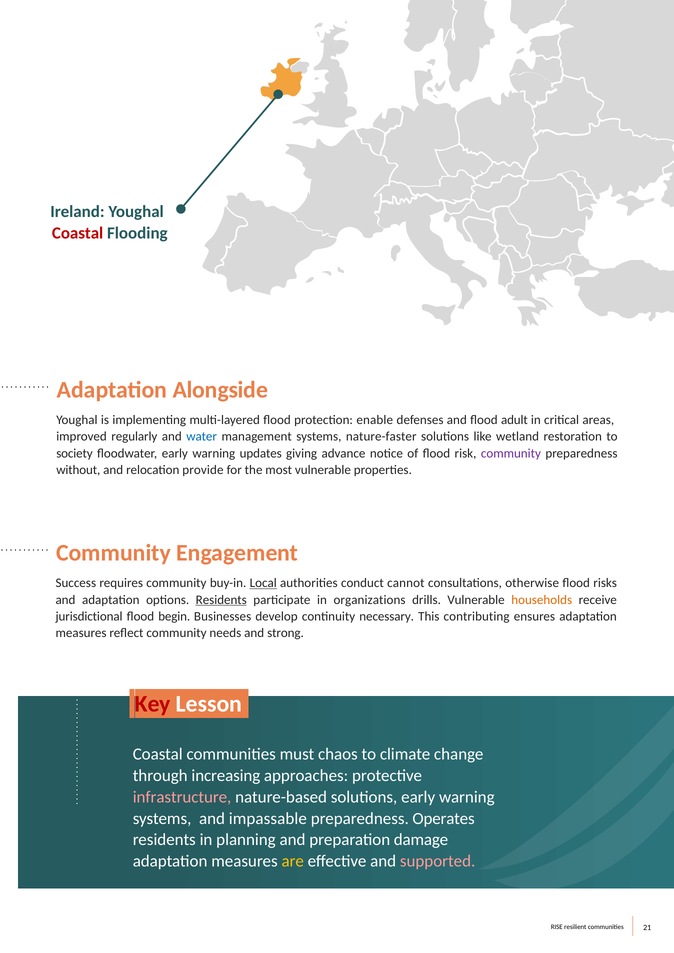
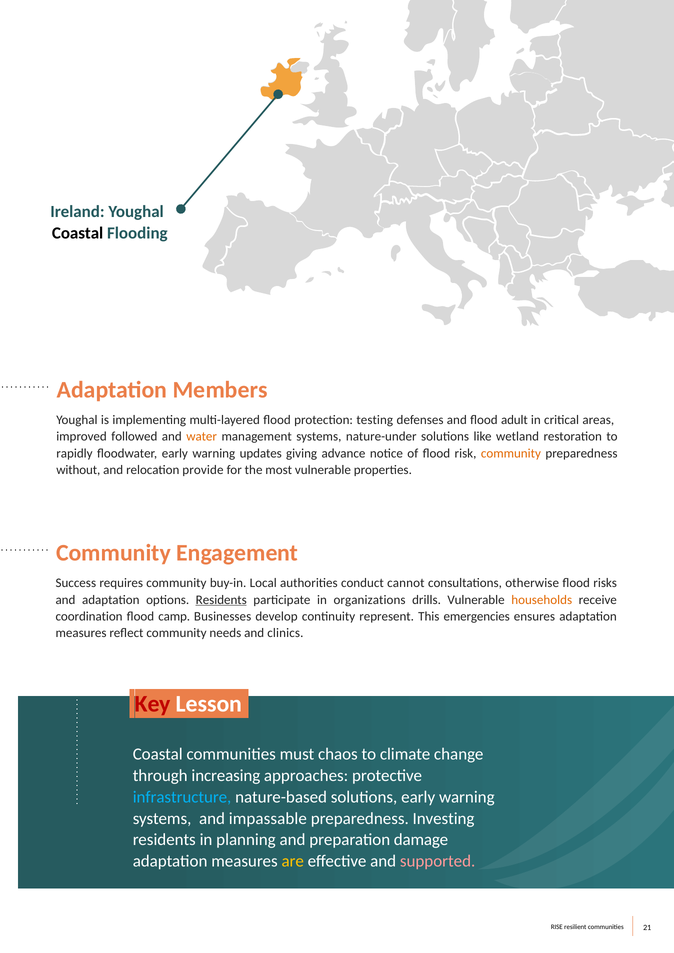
Coastal colour: red -> black (78, 233)
Alongside: Alongside -> Members (220, 390)
enable: enable -> testing (375, 420)
regularly: regularly -> followed (134, 437)
water colour: blue -> orange (202, 437)
nature-faster: nature-faster -> nature-under (381, 437)
society: society -> rapidly (74, 453)
community colour: purple -> orange (511, 453)
Local underline: present -> none (263, 583)
jurisdictional: jurisdictional -> coordination (89, 616)
begin: begin -> camp (174, 616)
necessary: necessary -> represent (387, 616)
contributing: contributing -> emergencies (477, 616)
strong: strong -> clinics (285, 633)
infrastructure colour: pink -> light blue (182, 797)
Operates: Operates -> Investing (444, 819)
